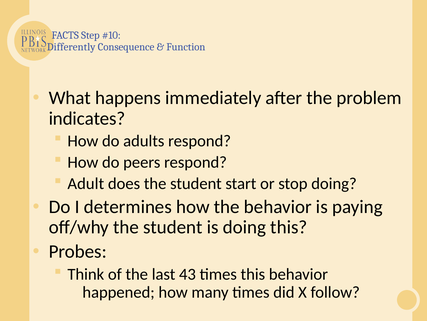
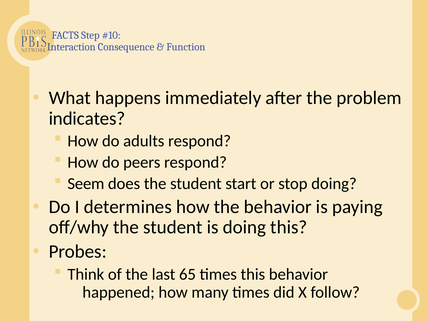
Differently: Differently -> Interaction (71, 47)
Adult: Adult -> Seem (86, 183)
43: 43 -> 65 (187, 274)
